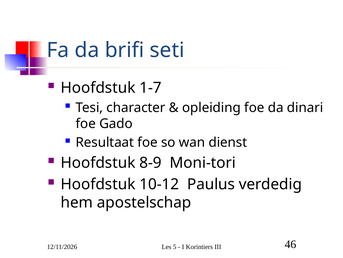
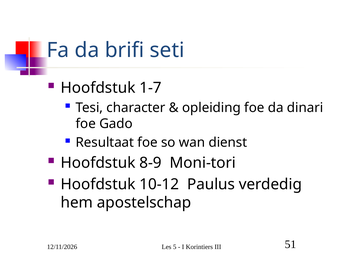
46: 46 -> 51 (290, 244)
